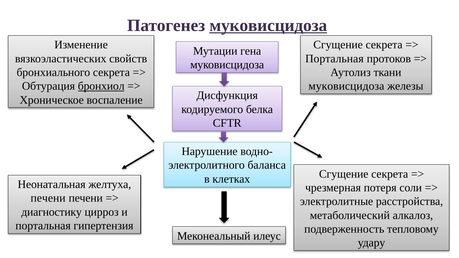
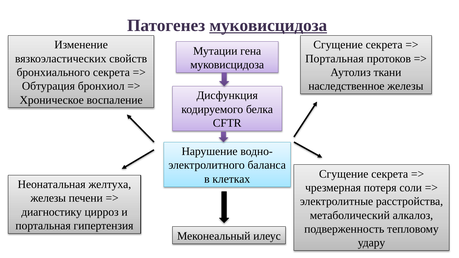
бронхиол underline: present -> none (101, 86)
муковисцидоза: муковисцидоза -> наследственное (346, 86)
печени: печени -> железы (48, 198)
